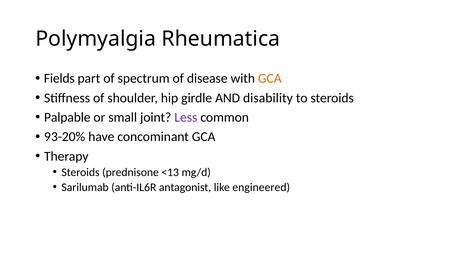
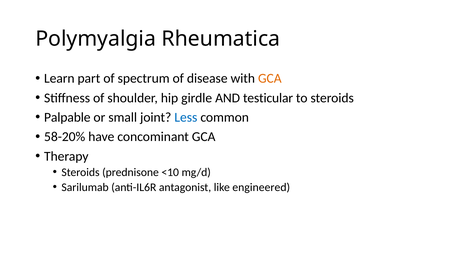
Fields: Fields -> Learn (59, 78)
disability: disability -> testicular (268, 98)
Less colour: purple -> blue (186, 117)
93-20%: 93-20% -> 58-20% (65, 137)
<13: <13 -> <10 (170, 172)
